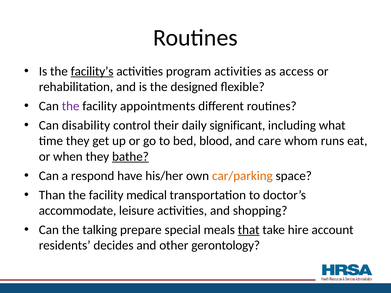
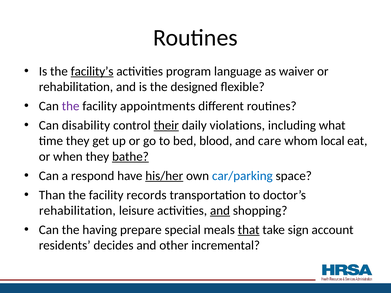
program activities: activities -> language (238, 71)
access: access -> waiver (297, 71)
their underline: none -> present (166, 125)
significant: significant -> violations (237, 125)
runs: runs -> local (333, 141)
his/her underline: none -> present (164, 176)
car/parking colour: orange -> blue (242, 176)
medical: medical -> records (147, 195)
accommodate: accommodate -> rehabilitation (77, 211)
and underline: none -> present (220, 211)
talking: talking -> having (100, 230)
hire: hire -> sign (298, 230)
gerontology: gerontology -> incremental (226, 246)
